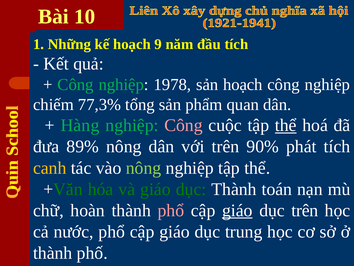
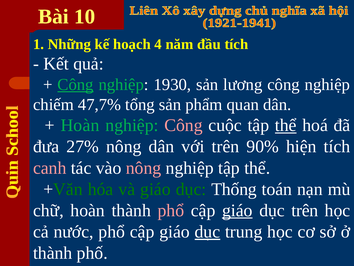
9: 9 -> 4 (158, 44)
Công underline: none -> present (75, 84)
1978: 1978 -> 1930 (172, 84)
sản hoạch: hoạch -> lương (243, 84)
77,3%: 77,3% -> 47,7% (99, 104)
Hàng: Hàng -> Hoàn (80, 125)
89%: 89% -> 27% (83, 146)
phát: phát -> hiện (301, 146)
canh colour: yellow -> pink (50, 168)
nông colour: light green -> pink (144, 168)
dục Thành: Thành -> Thống (234, 189)
dục underline: none -> present (207, 231)
